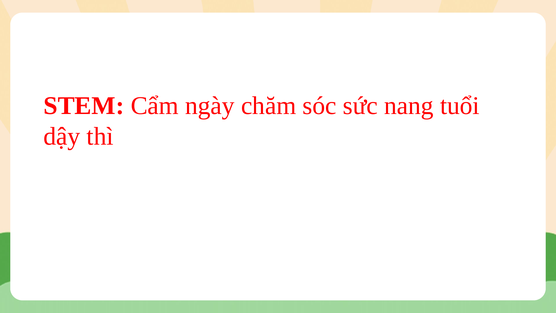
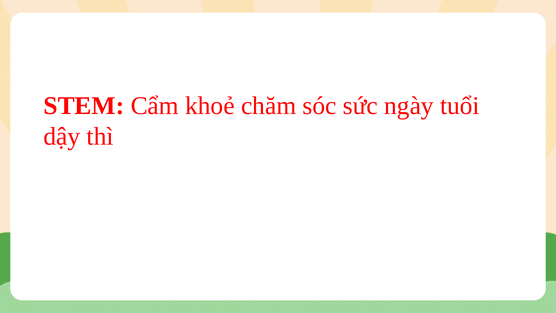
ngày: ngày -> khoẻ (210, 106)
nang: nang -> ngày (409, 106)
